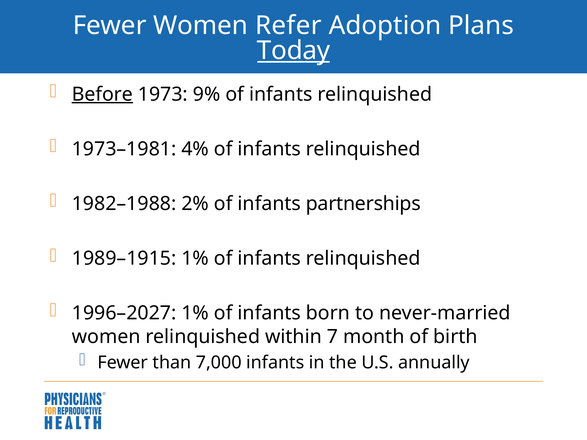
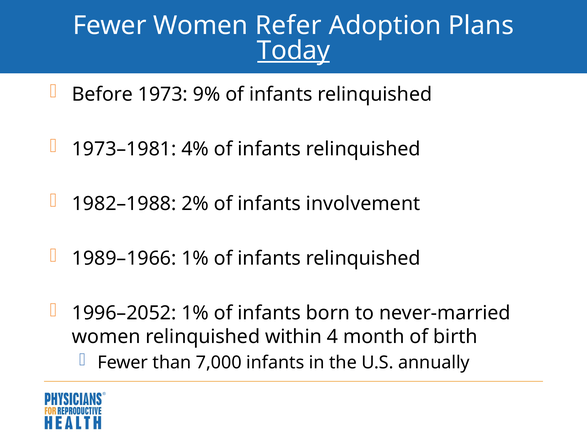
Before underline: present -> none (102, 94)
partnerships: partnerships -> involvement (363, 204)
1989–1915: 1989–1915 -> 1989–1966 (124, 259)
1996–2027: 1996–2027 -> 1996–2052 (124, 313)
7: 7 -> 4 (332, 337)
